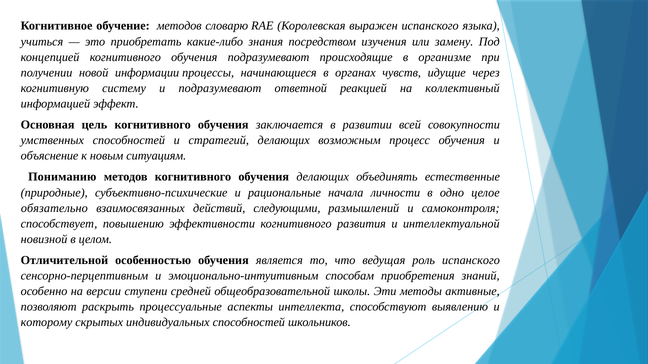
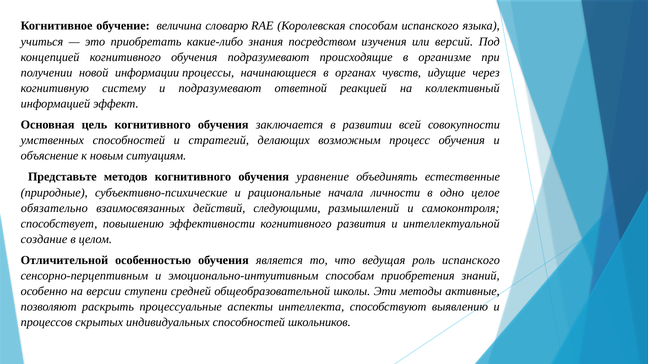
обучение методов: методов -> величина (179, 26)
Королевская выражен: выражен -> способам (374, 26)
замену: замену -> версий (454, 42)
Пониманию: Пониманию -> Представьте (62, 177)
обучения делающих: делающих -> уравнение (323, 177)
новизной: новизной -> создание (44, 240)
которому: которому -> процессов (47, 323)
